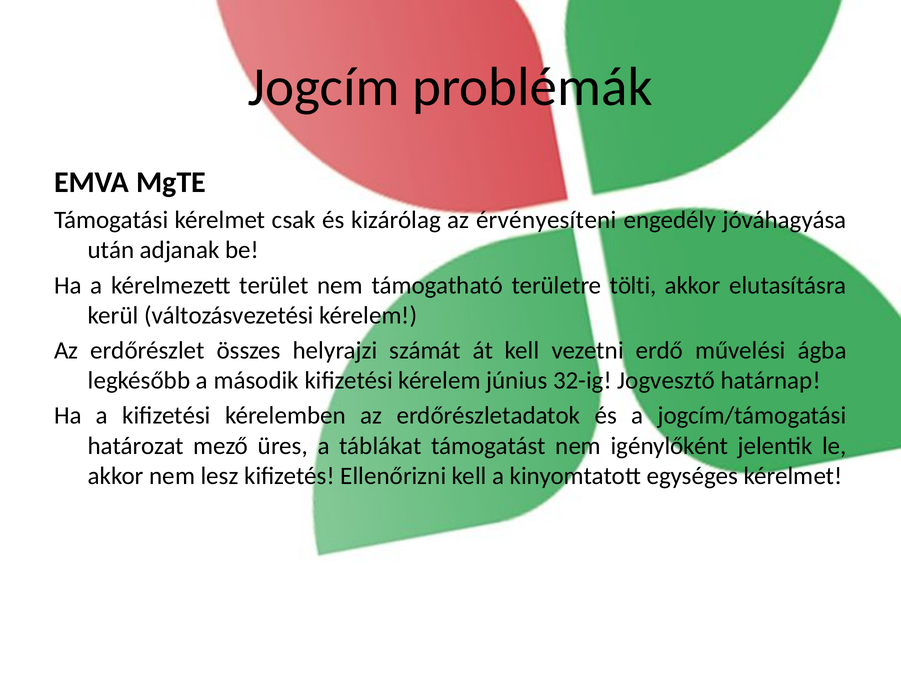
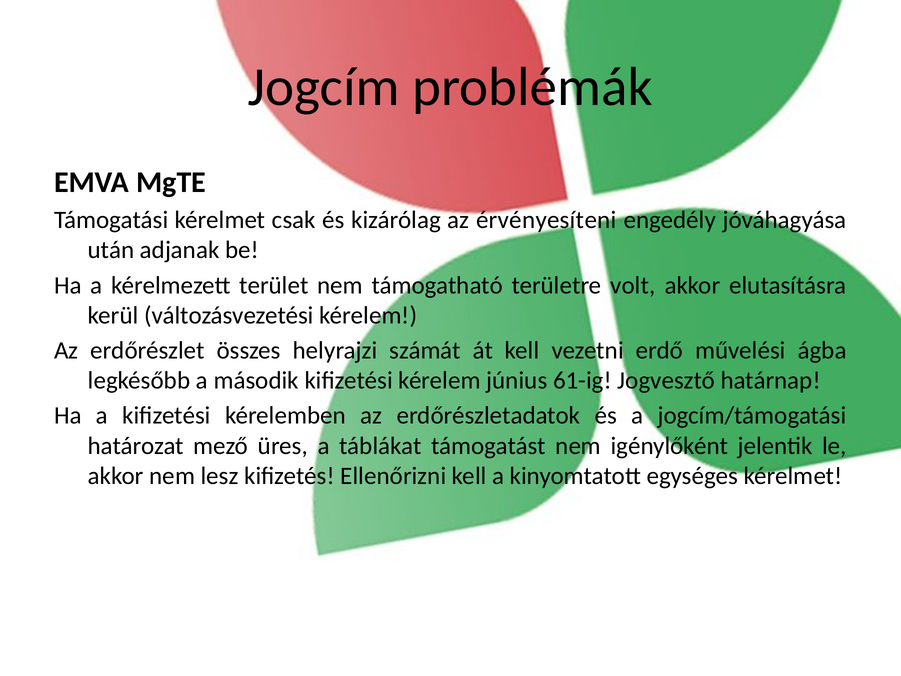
tölti: tölti -> volt (633, 285)
32-ig: 32-ig -> 61-ig (582, 380)
